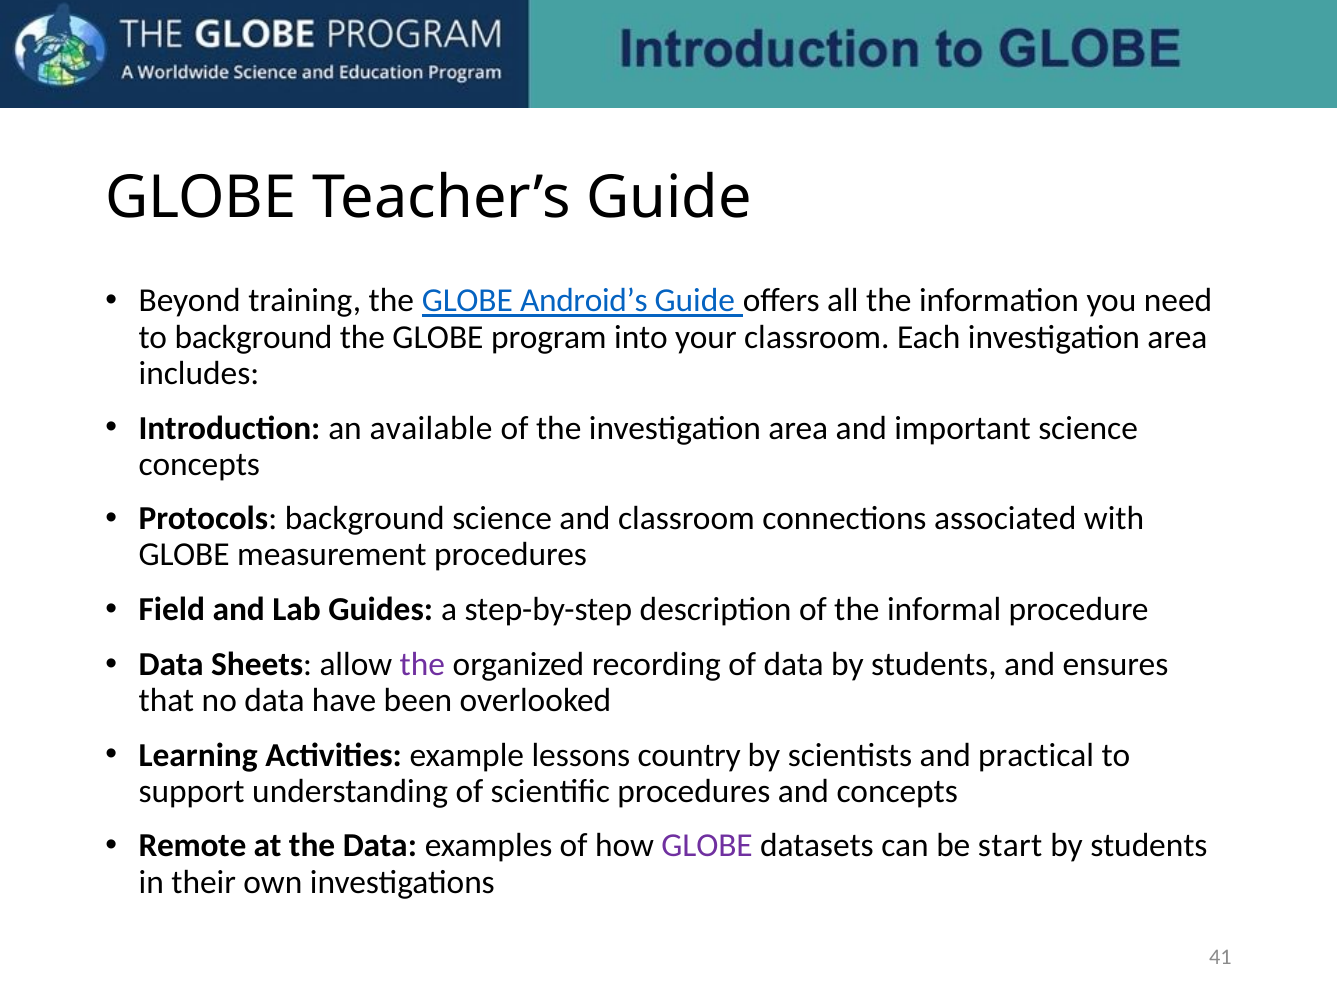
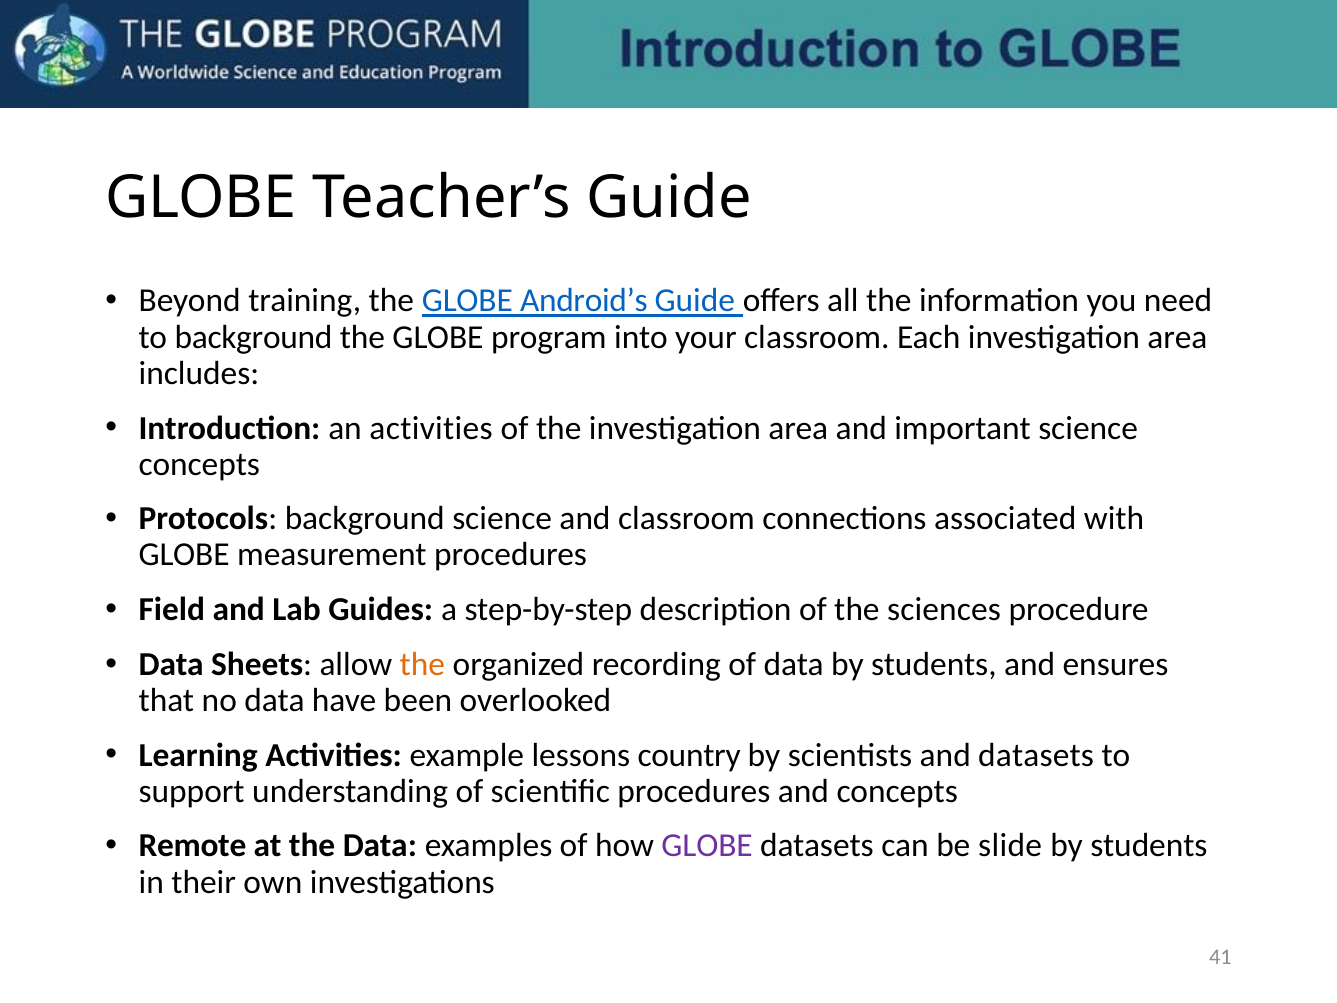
an available: available -> activities (431, 428)
informal: informal -> sciences (944, 609)
the colour: purple -> orange (422, 664)
and practical: practical -> datasets (1036, 755)
start: start -> slide (1010, 846)
